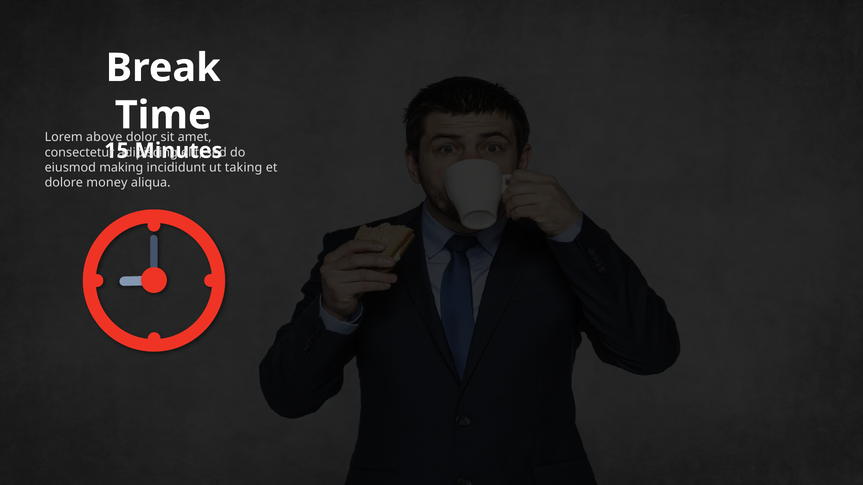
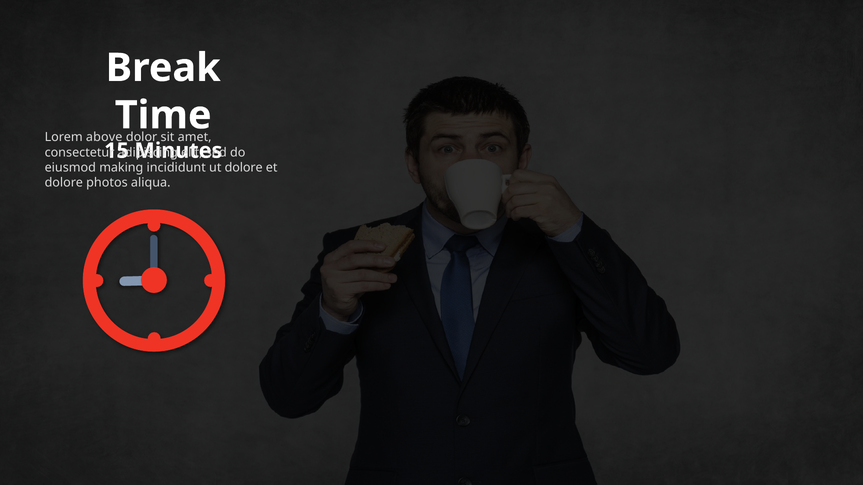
taking: taking -> dolore (244, 168)
money: money -> photos (107, 183)
